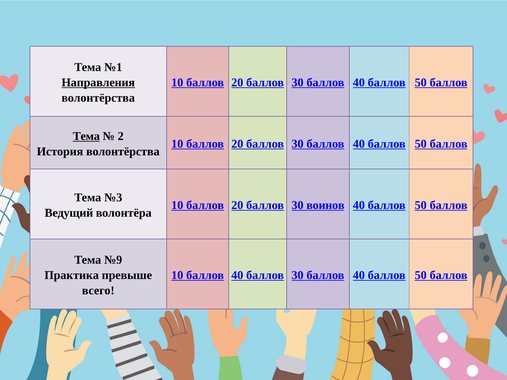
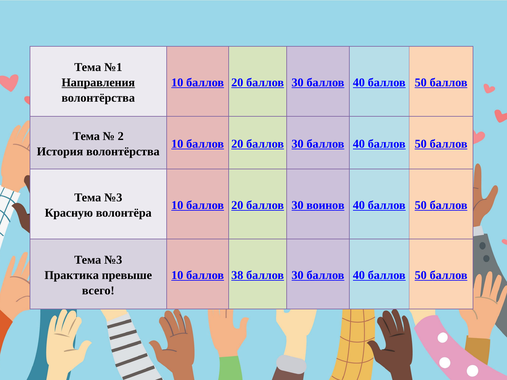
Тема underline: present -> none (86, 136)
Ведущий: Ведущий -> Красную (69, 213)
№9: №9 -> №3 (113, 260)
10 баллов 40: 40 -> 38 (237, 275)
